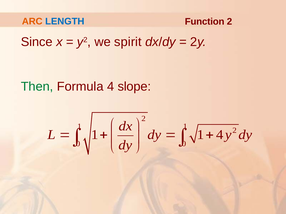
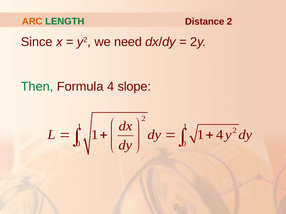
LENGTH colour: blue -> green (65, 21)
Function: Function -> Distance (205, 22)
spirit: spirit -> need (128, 42)
